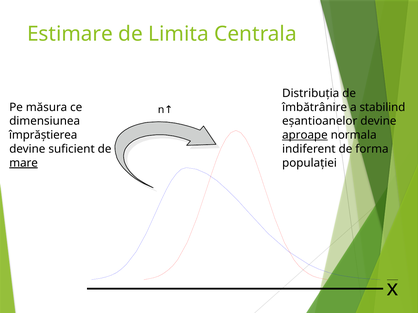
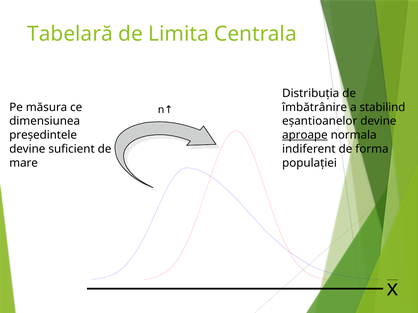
Estimare: Estimare -> Tabelară (70, 34)
împrăștierea: împrăștierea -> președintele (43, 135)
mare underline: present -> none (24, 163)
